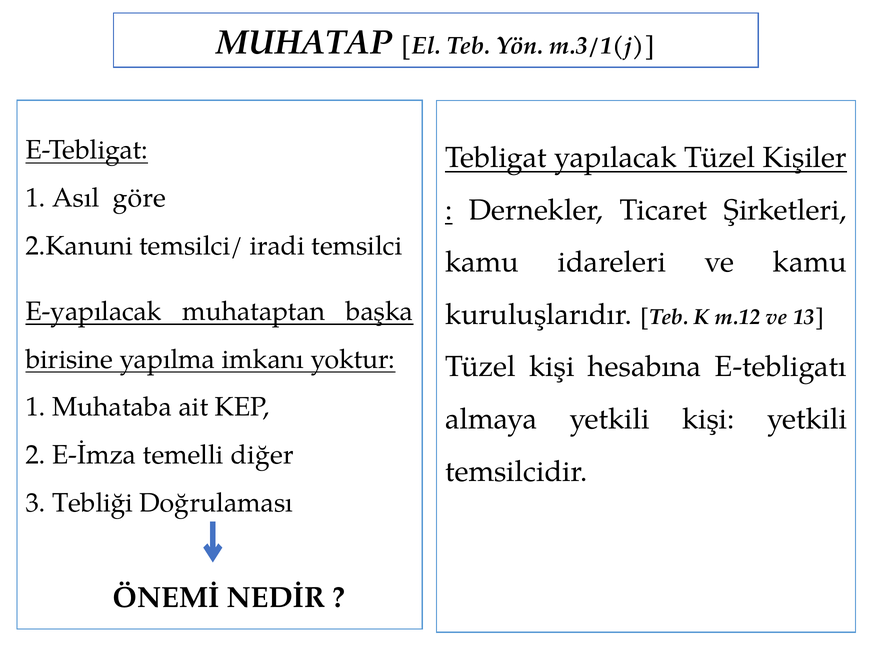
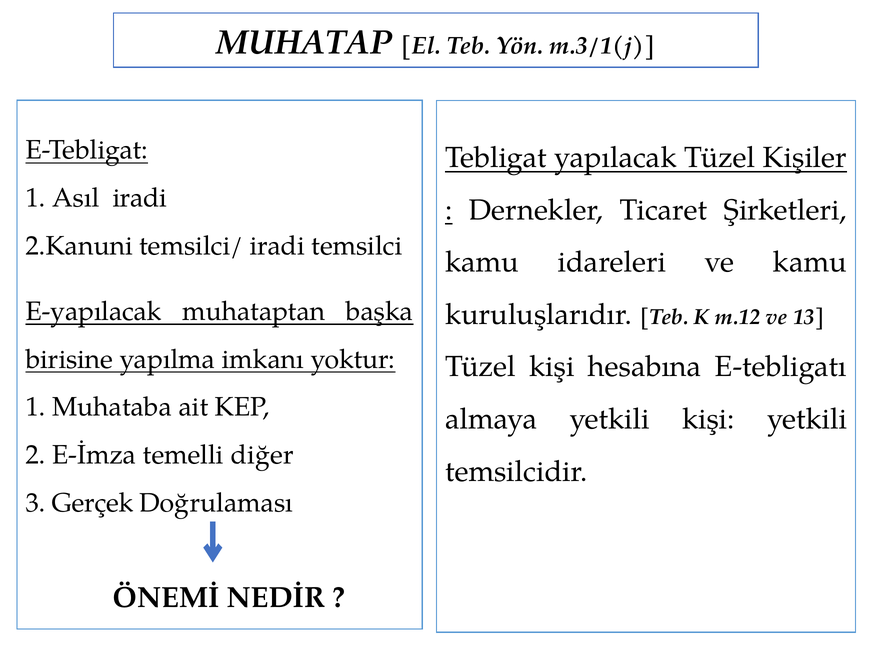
Asıl göre: göre -> iradi (140, 198)
Tebliği: Tebliği -> Gerçek (93, 503)
